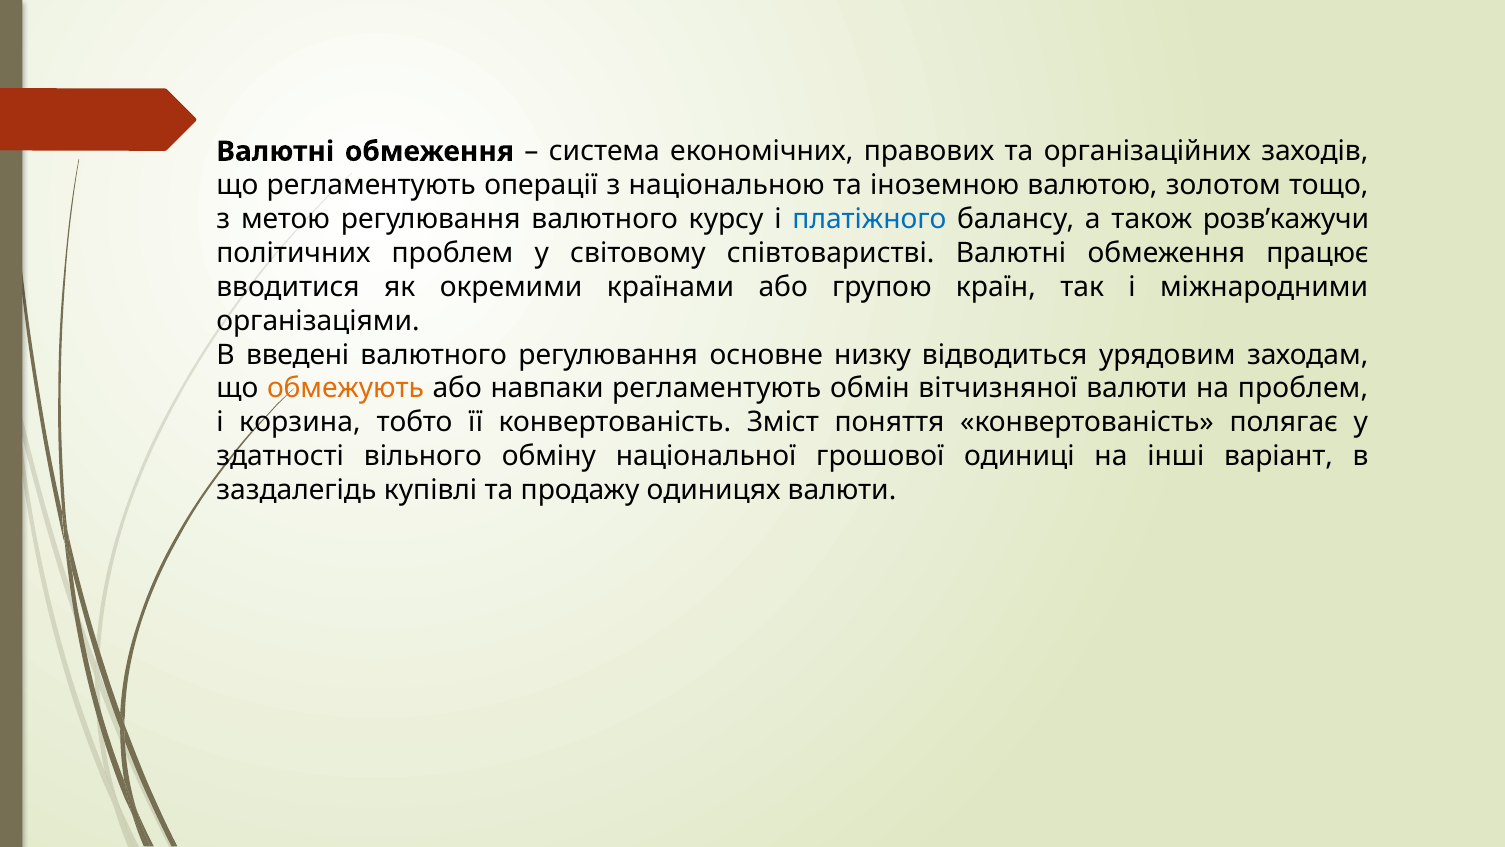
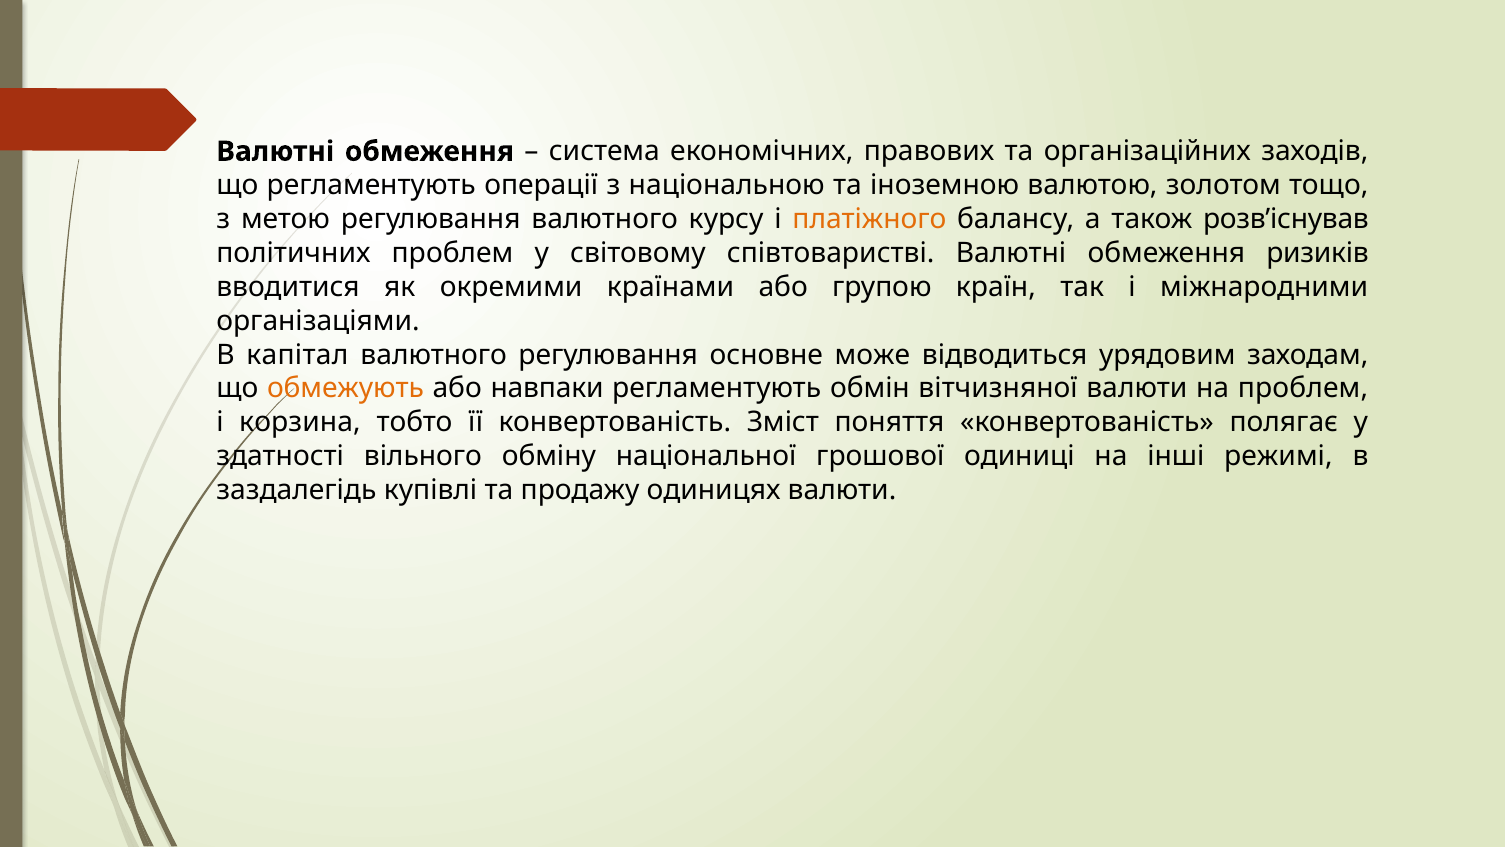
платіжного colour: blue -> orange (869, 219)
розв’кажучи: розв’кажучи -> розв’існував (1286, 219)
працює: працює -> ризиків (1318, 253)
введені: введені -> капітал (297, 355)
низку: низку -> може (872, 355)
варіант: варіант -> режимі (1278, 456)
